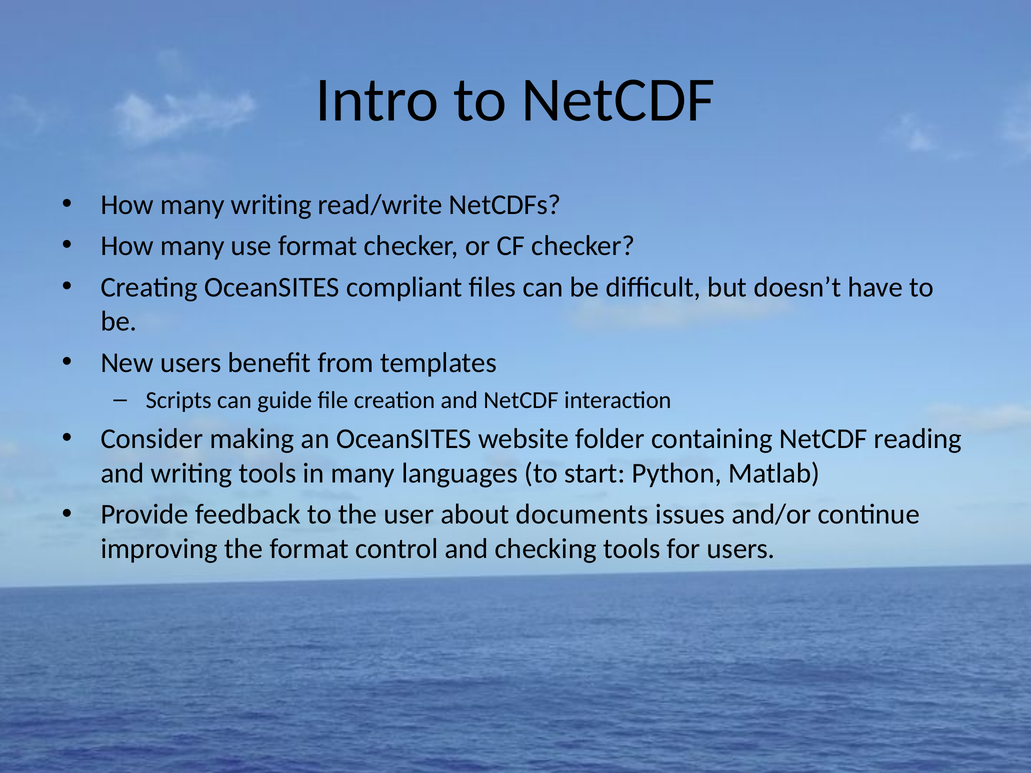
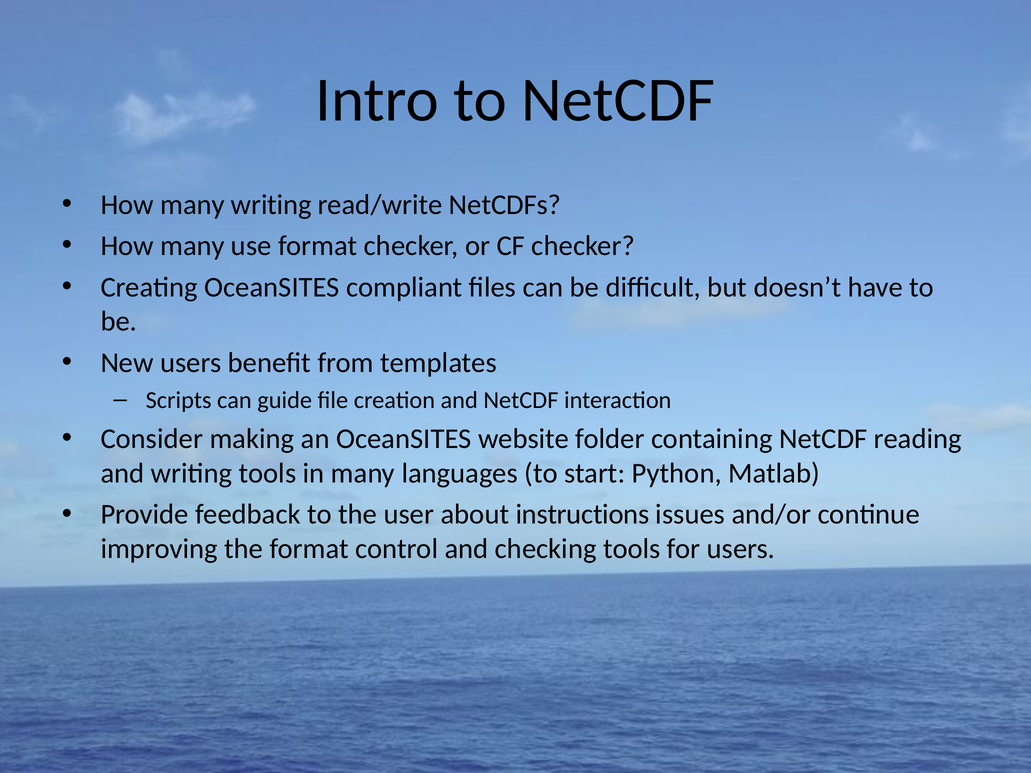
documents: documents -> instructions (582, 515)
